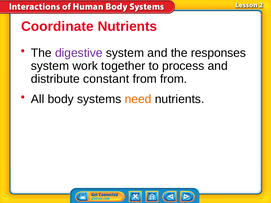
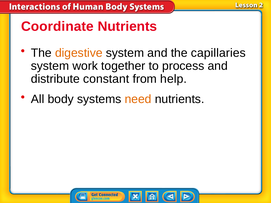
digestive colour: purple -> orange (79, 53)
responses: responses -> capillaries (218, 53)
from from: from -> help (173, 79)
